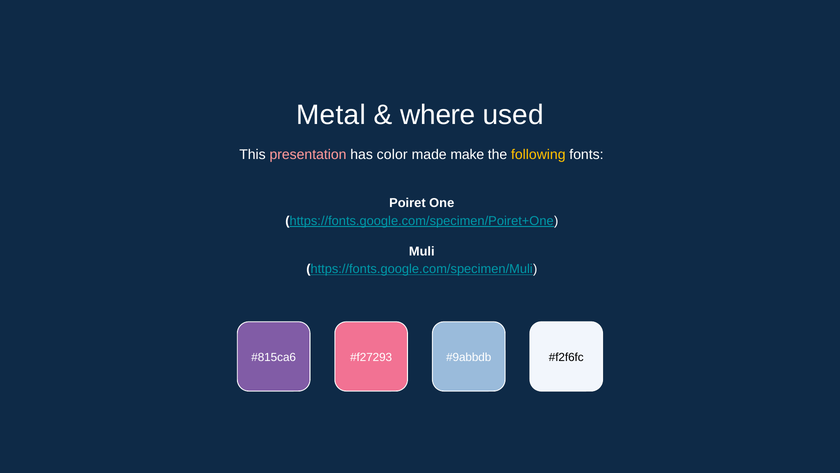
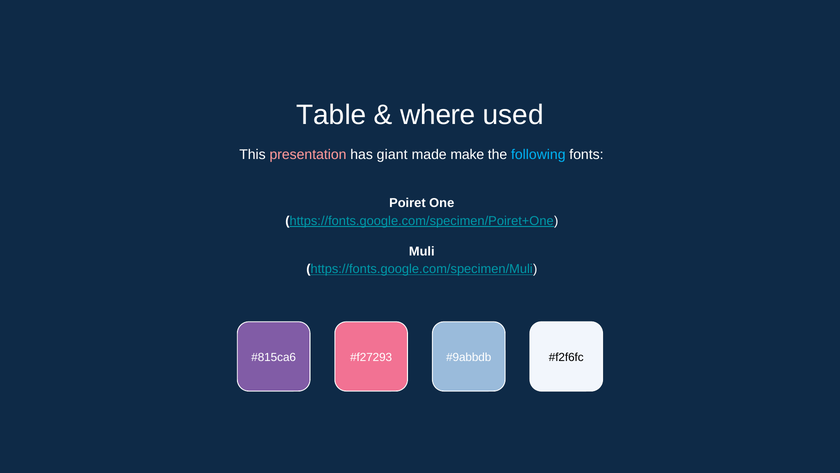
Metal: Metal -> Table (331, 115)
color: color -> giant (392, 154)
following colour: yellow -> light blue (538, 154)
